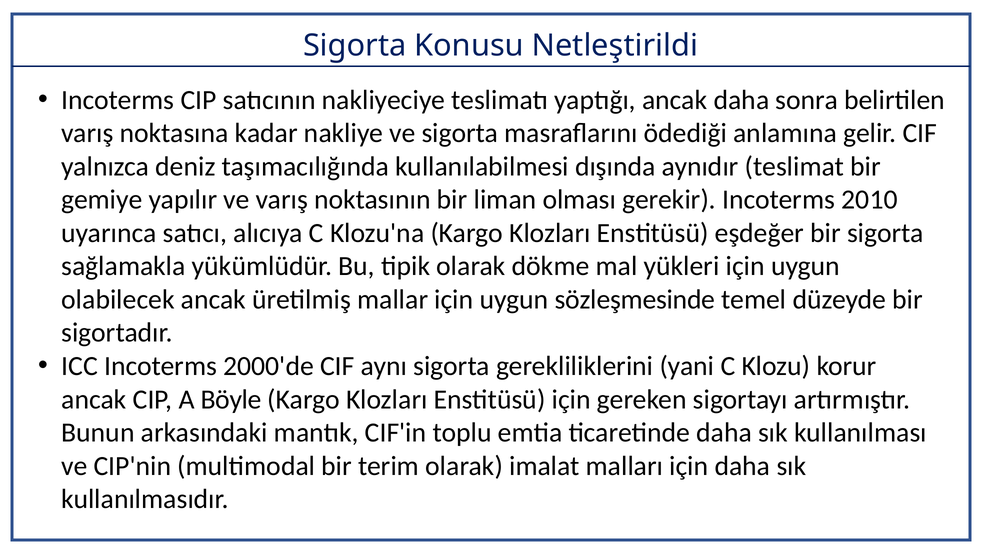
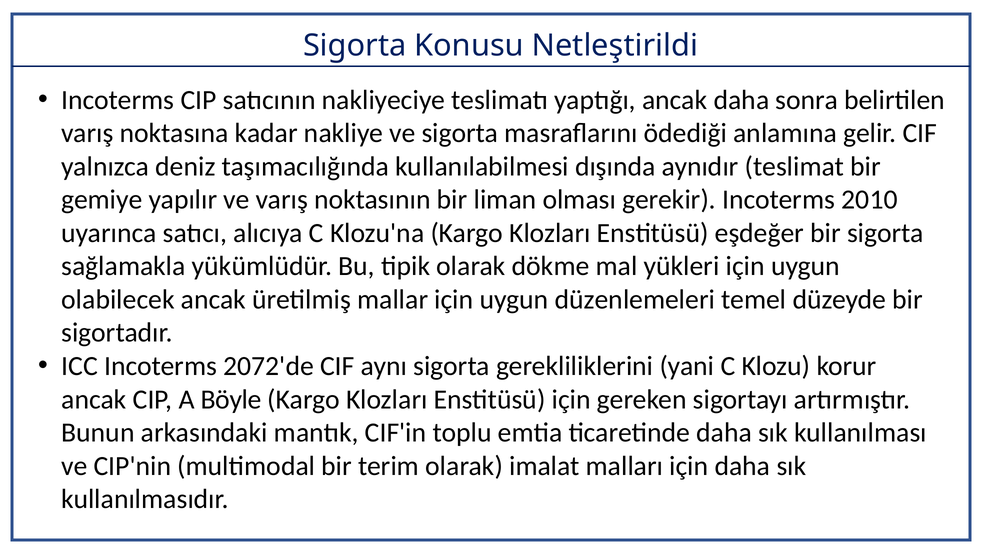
sözleşmesinde: sözleşmesinde -> düzenlemeleri (635, 300)
2000'de: 2000'de -> 2072'de (269, 366)
